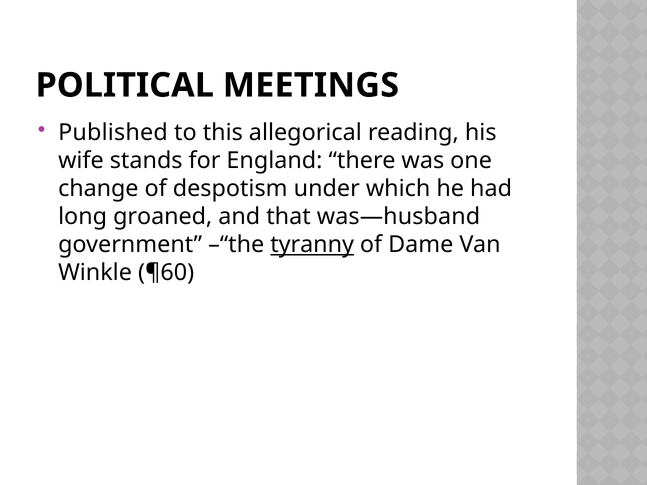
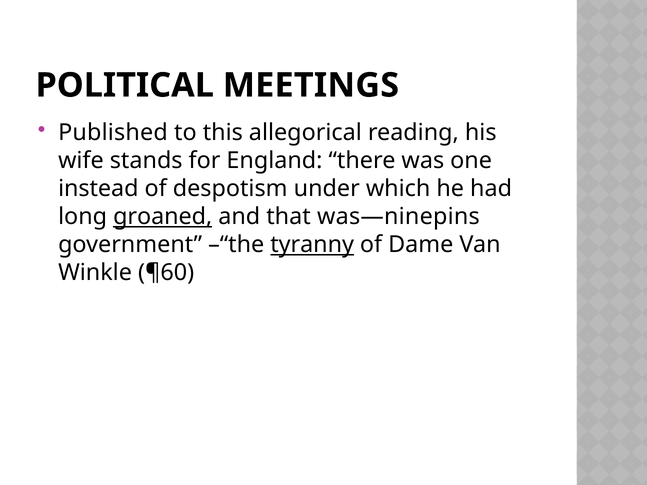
change: change -> instead (98, 189)
groaned underline: none -> present (163, 217)
was—husband: was—husband -> was—ninepins (398, 217)
